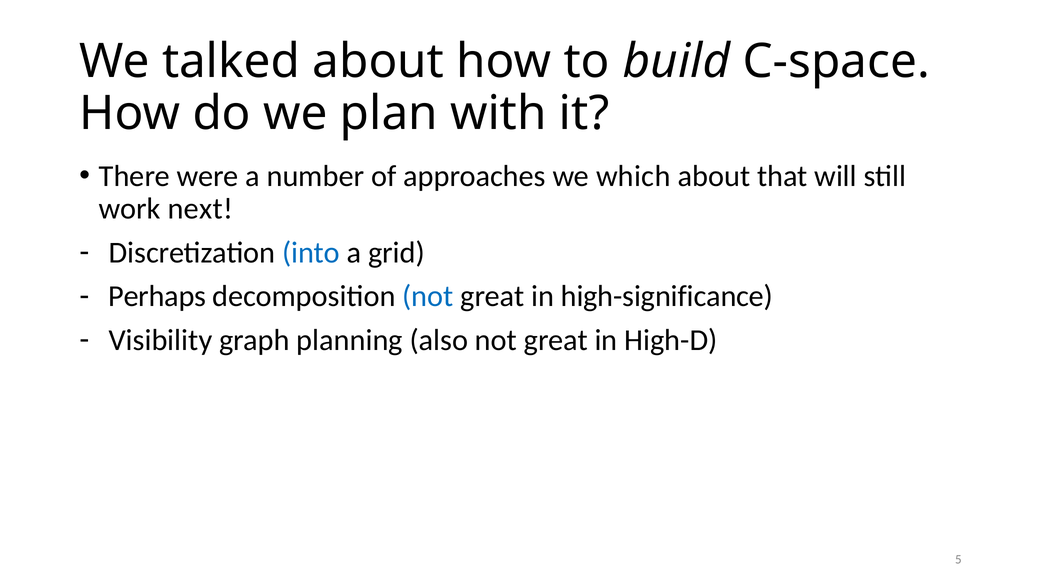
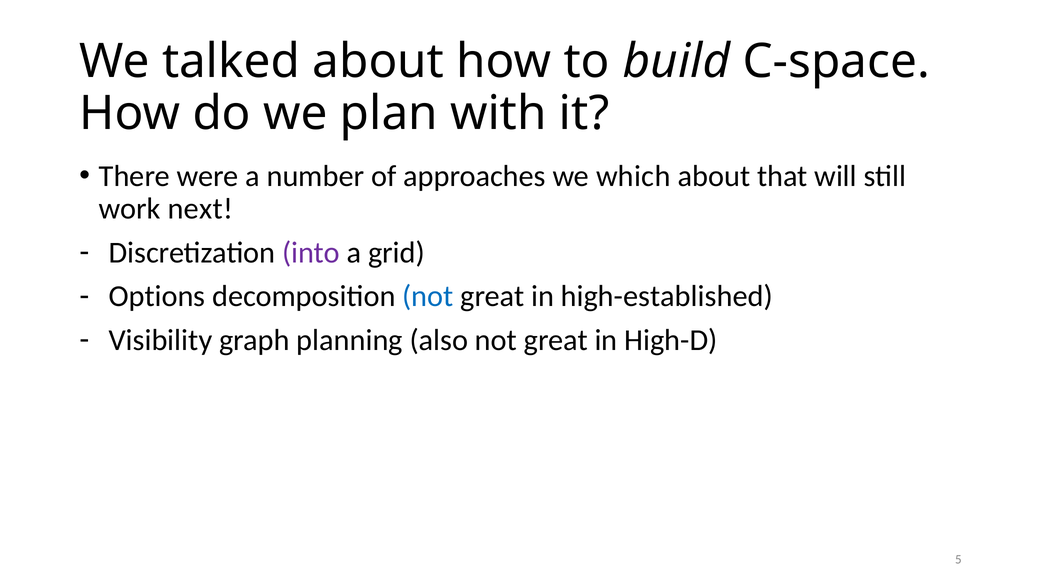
into colour: blue -> purple (311, 252)
Perhaps: Perhaps -> Options (157, 296)
high-significance: high-significance -> high-established (667, 296)
